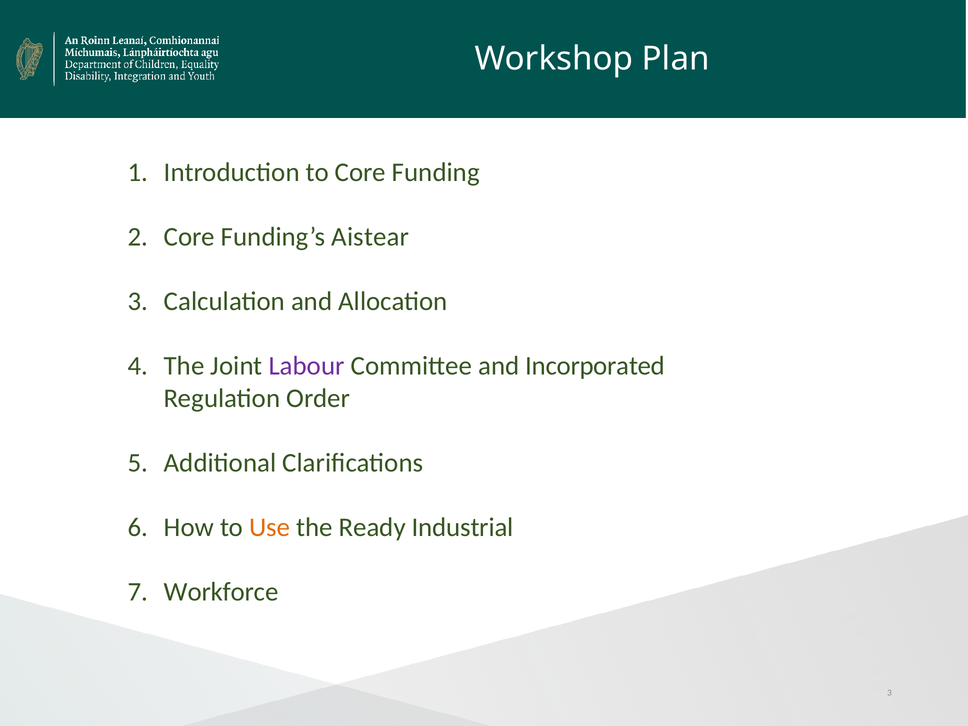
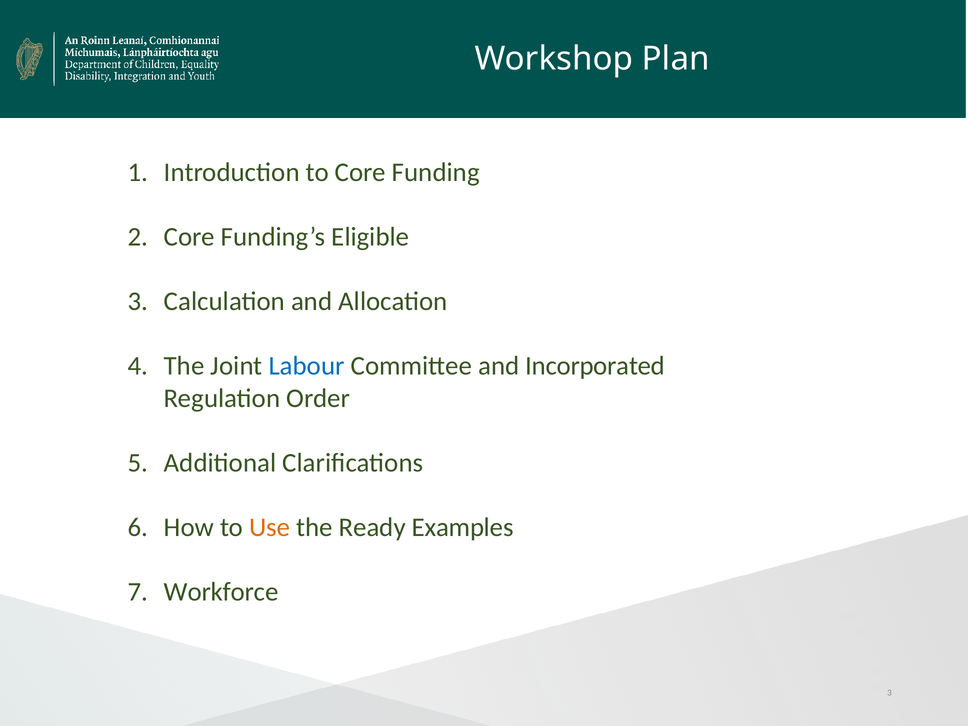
Aistear: Aistear -> Eligible (370, 237)
Labour colour: purple -> blue (307, 366)
Industrial: Industrial -> Examples (463, 527)
